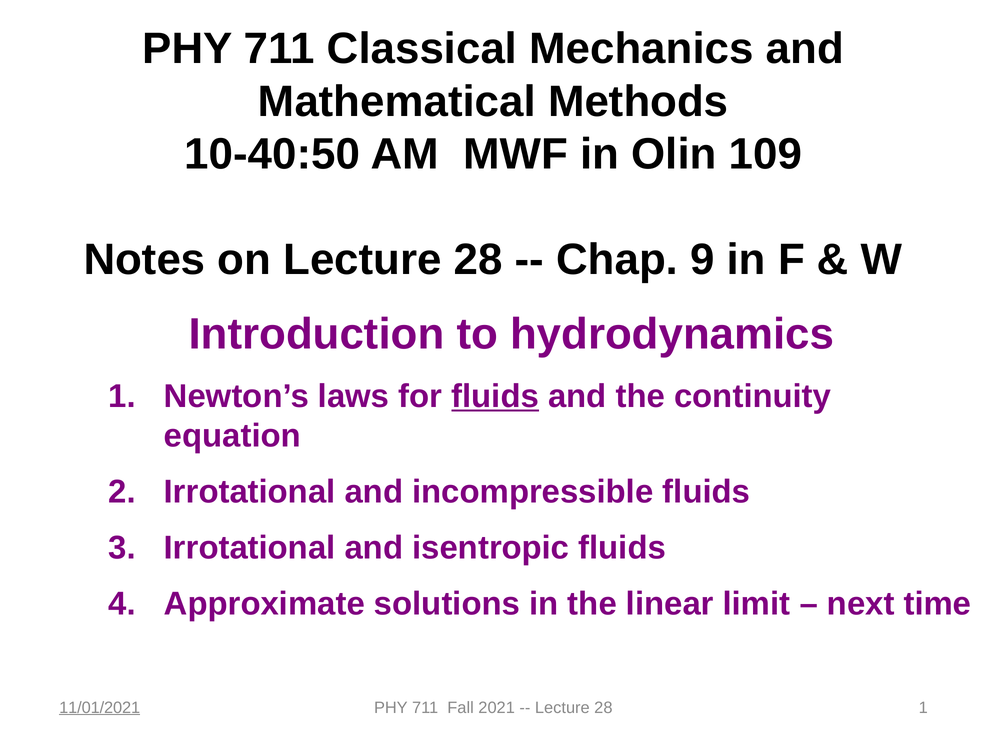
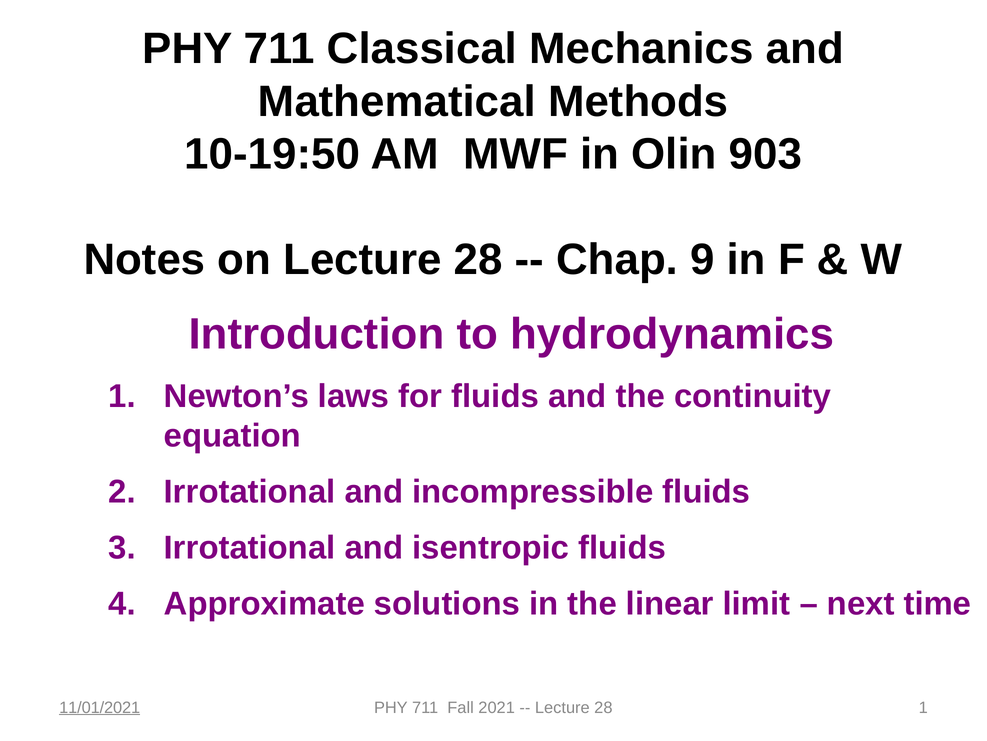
10-40:50: 10-40:50 -> 10-19:50 (272, 154)
109: 109 -> 903 (765, 154)
fluids underline: present -> none (495, 396)
